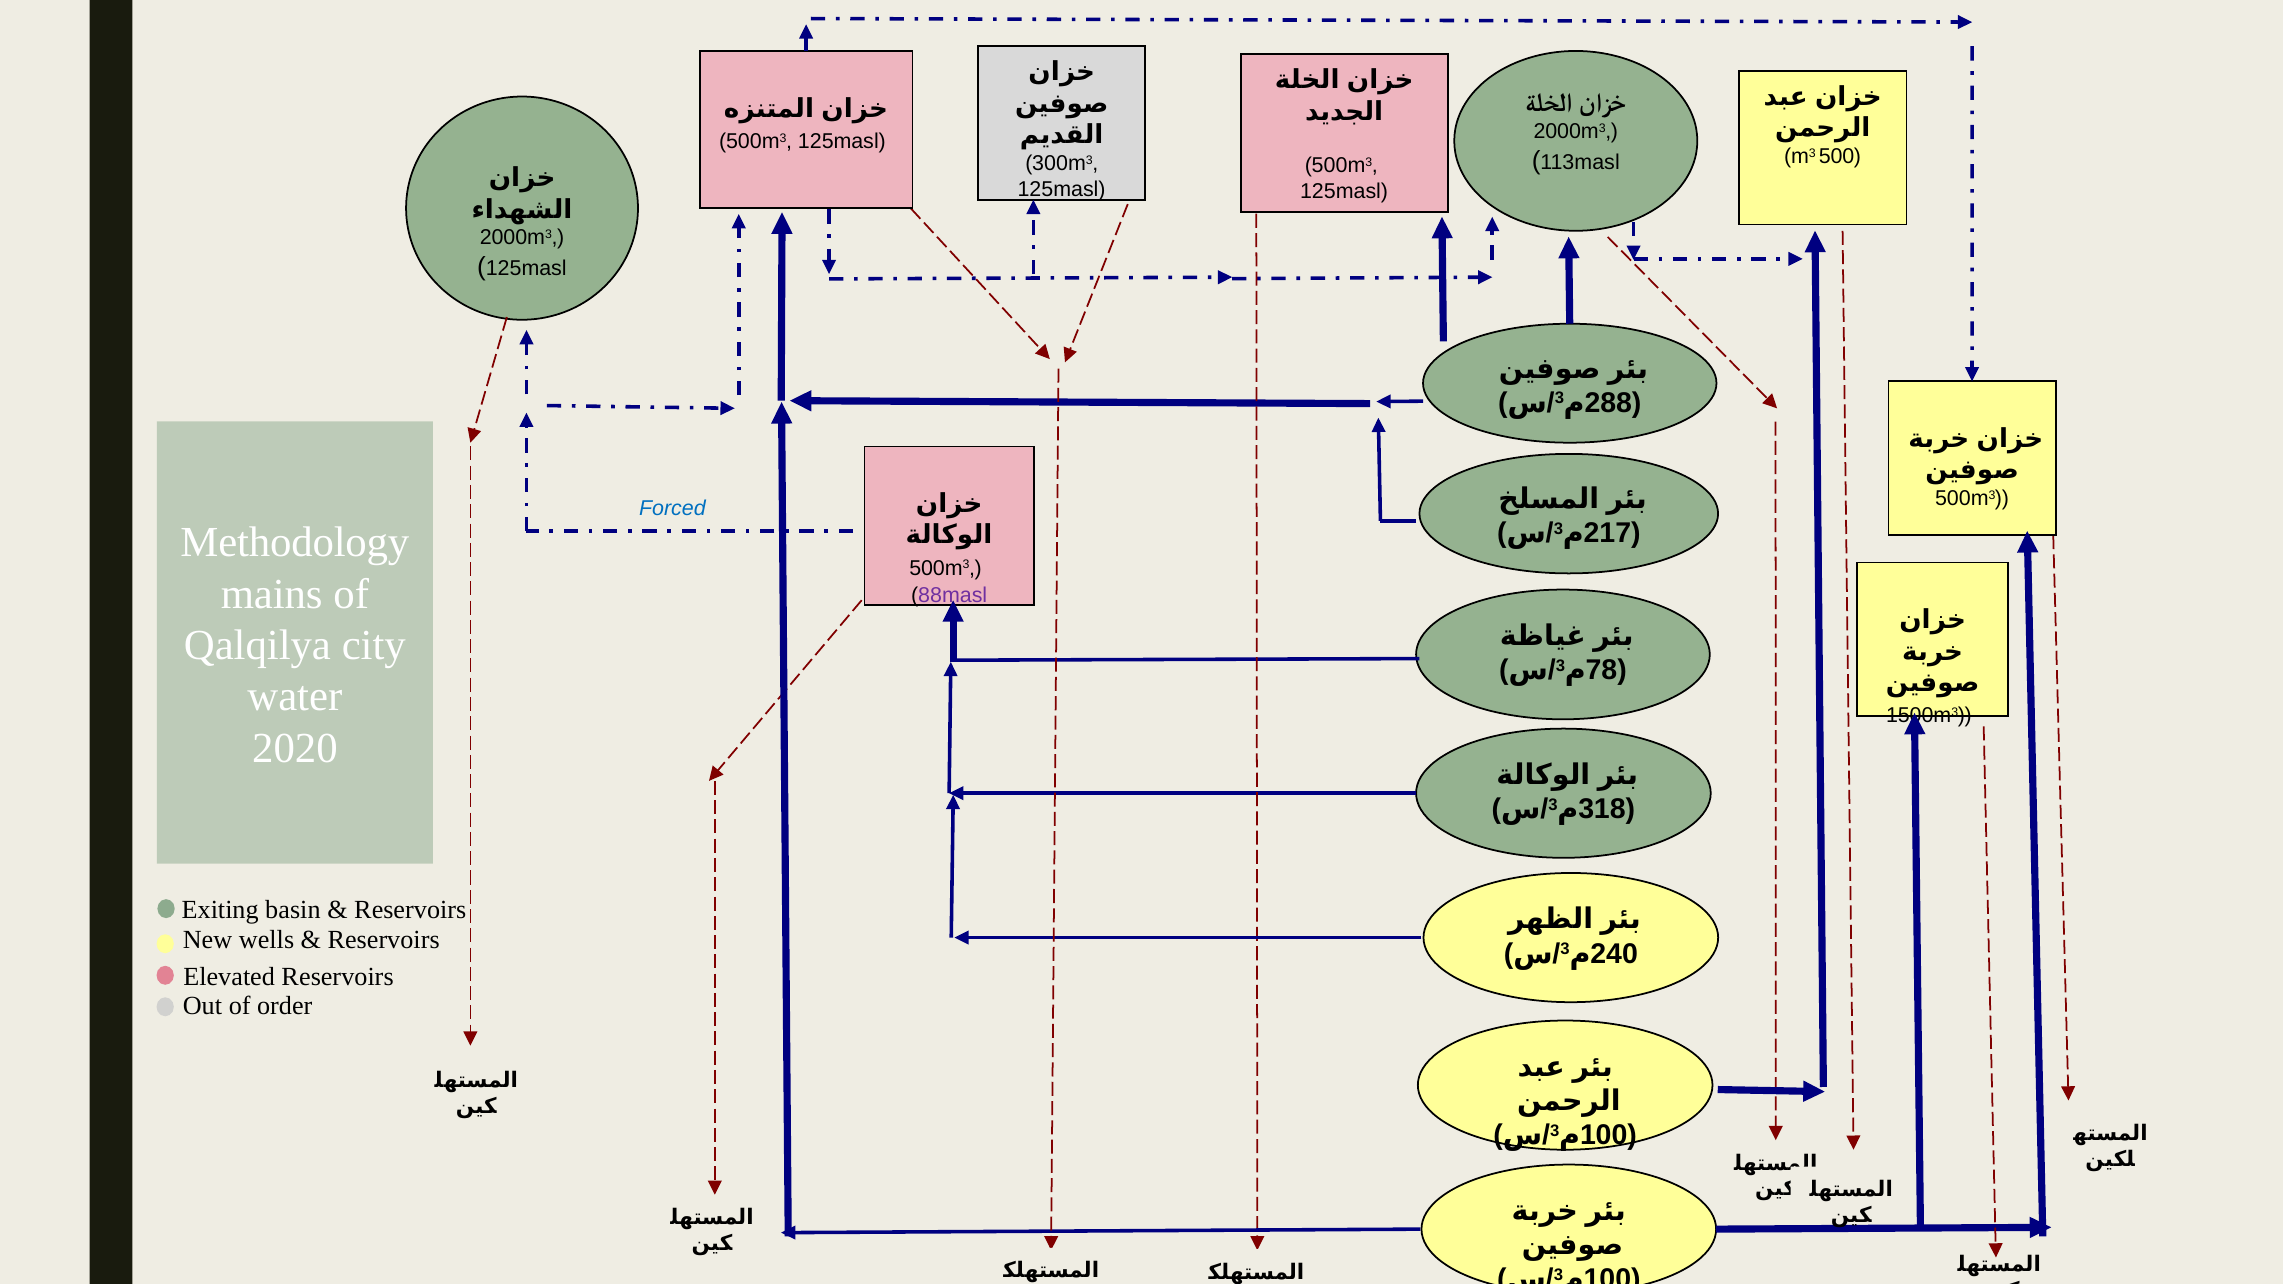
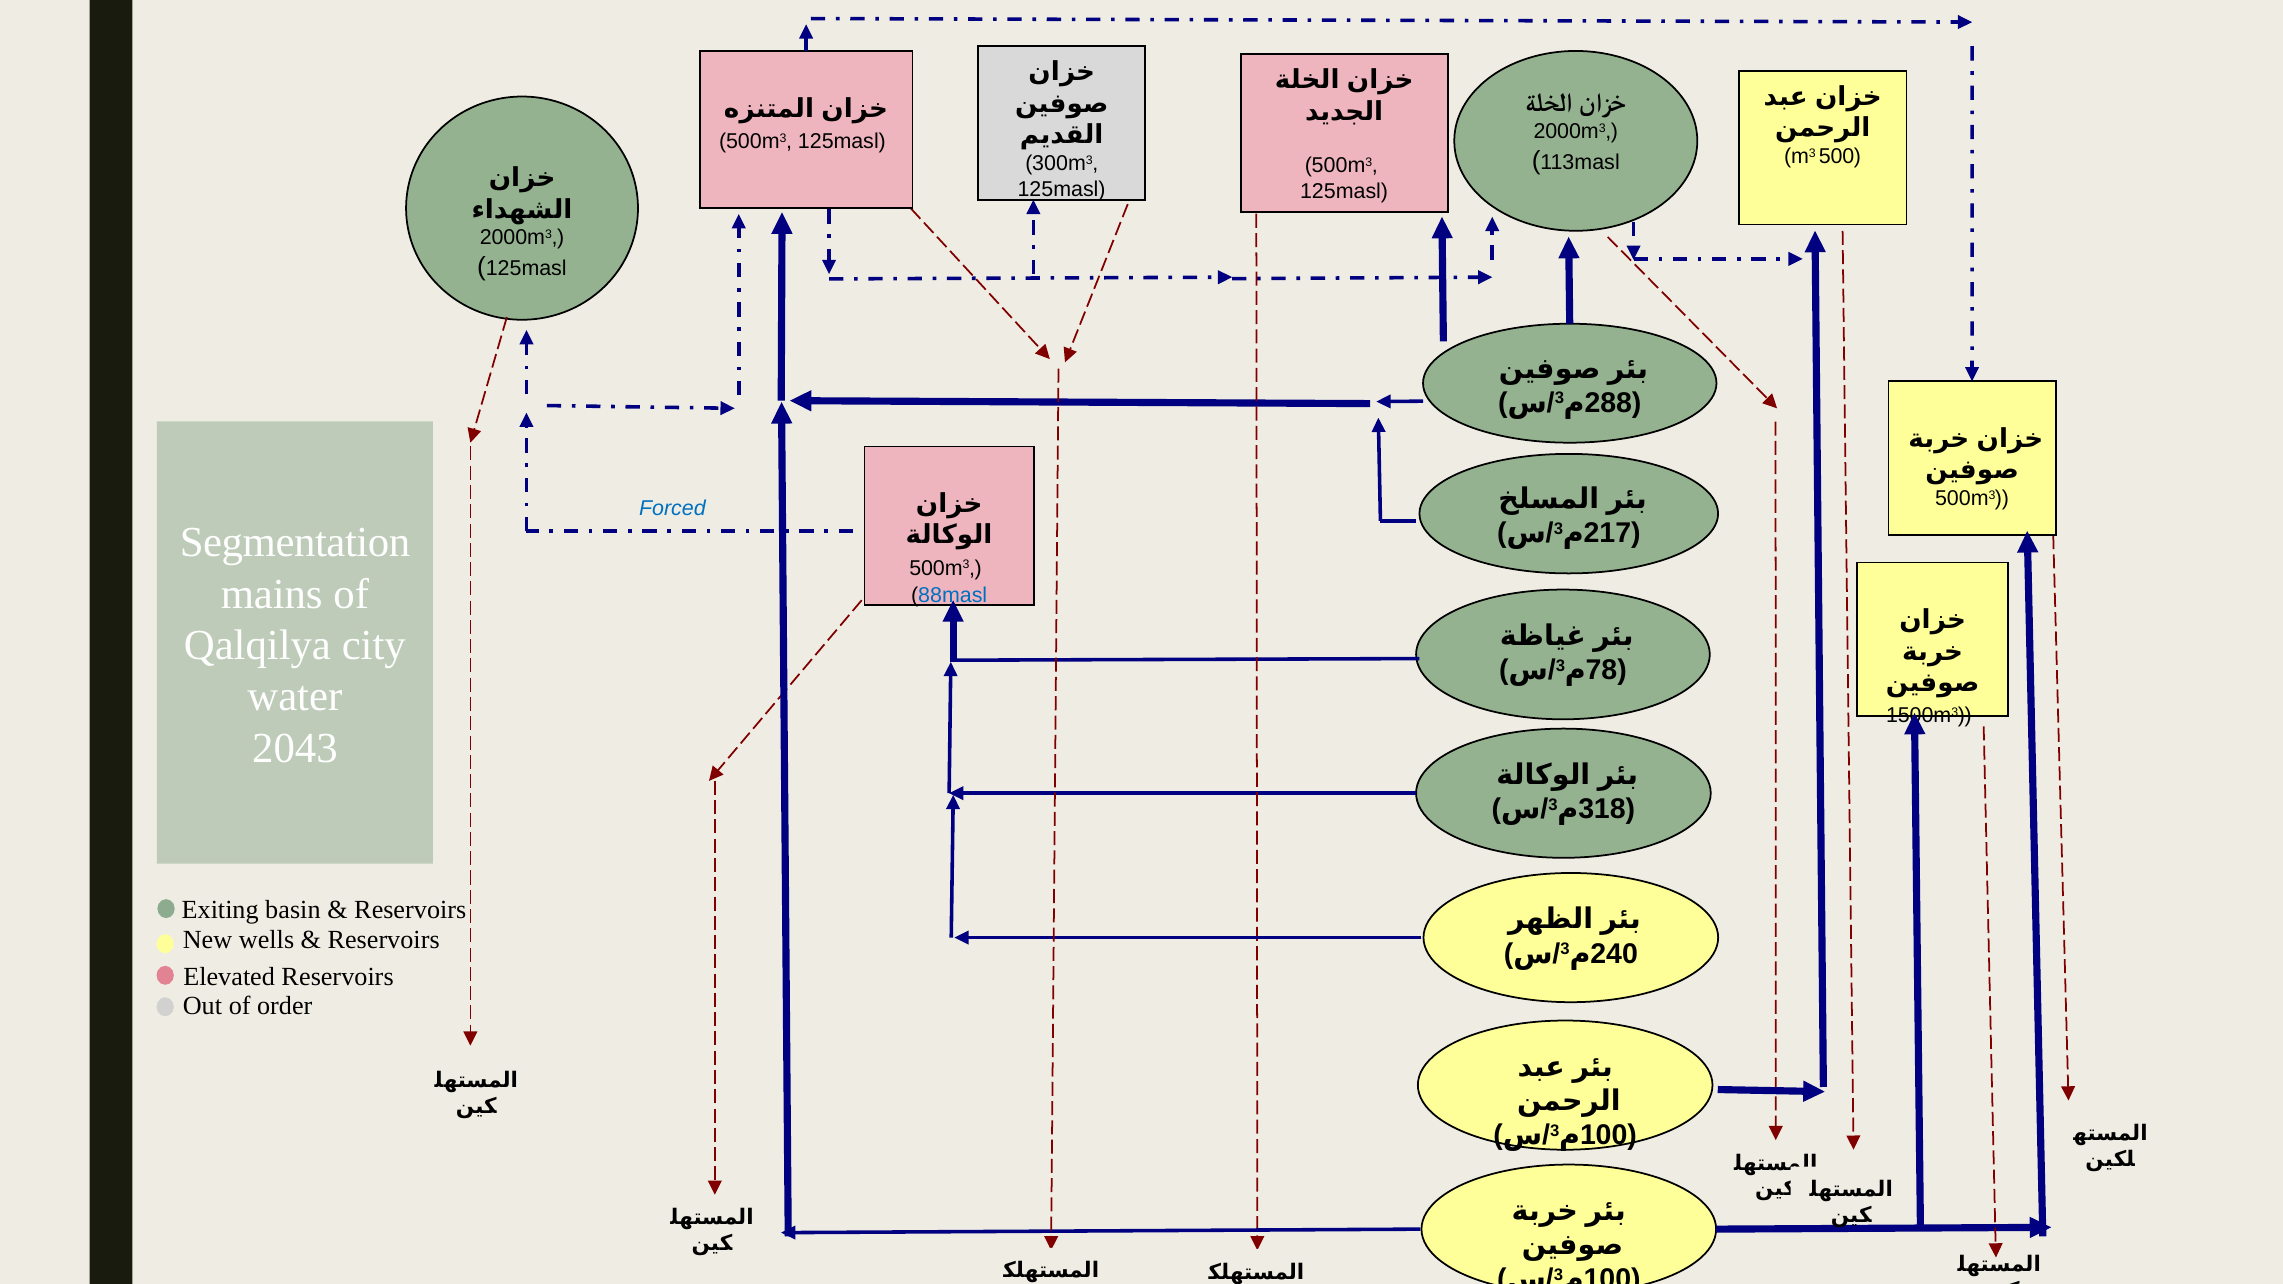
Methodology: Methodology -> Segmentation (295, 543)
88masl colour: purple -> blue (953, 595)
2020: 2020 -> 2043 (295, 748)
